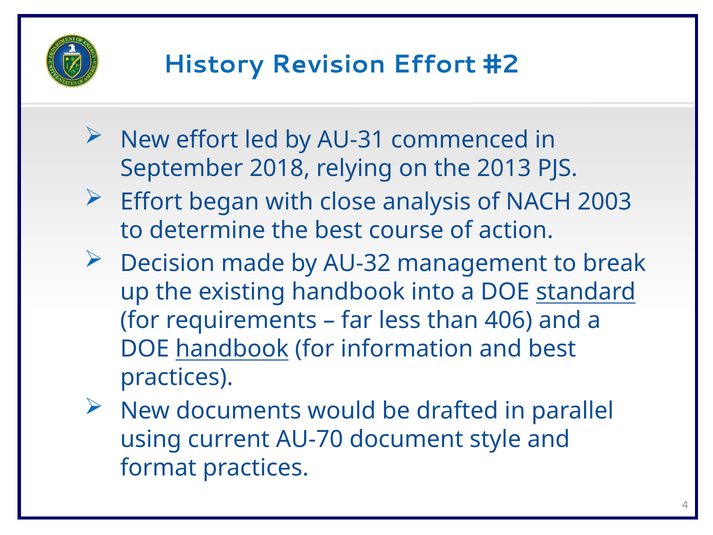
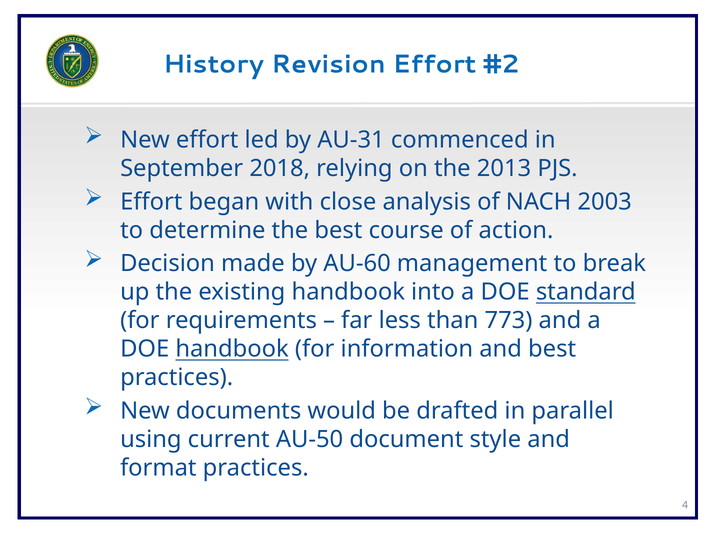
AU-32: AU-32 -> AU-60 (357, 263)
406: 406 -> 773 (509, 320)
AU-70: AU-70 -> AU-50 (310, 439)
